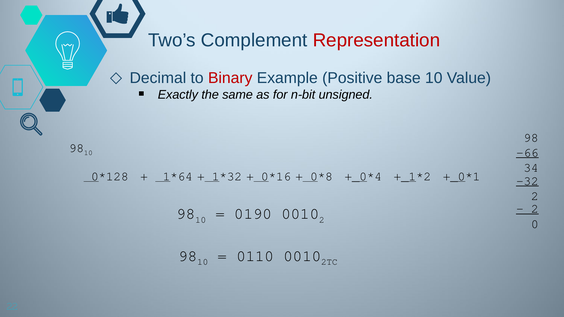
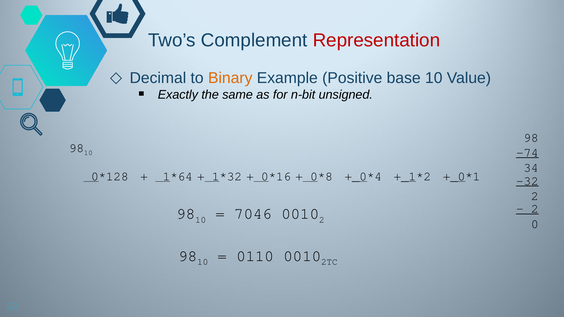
Binary colour: red -> orange (230, 78)
-66: -66 -> -74 (527, 153)
0190: 0190 -> 7046 (253, 214)
